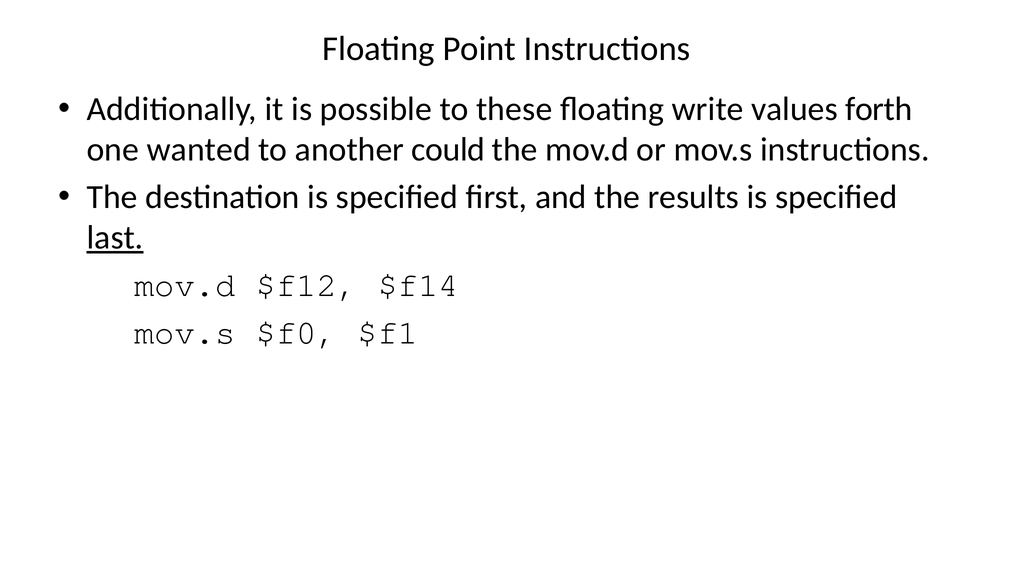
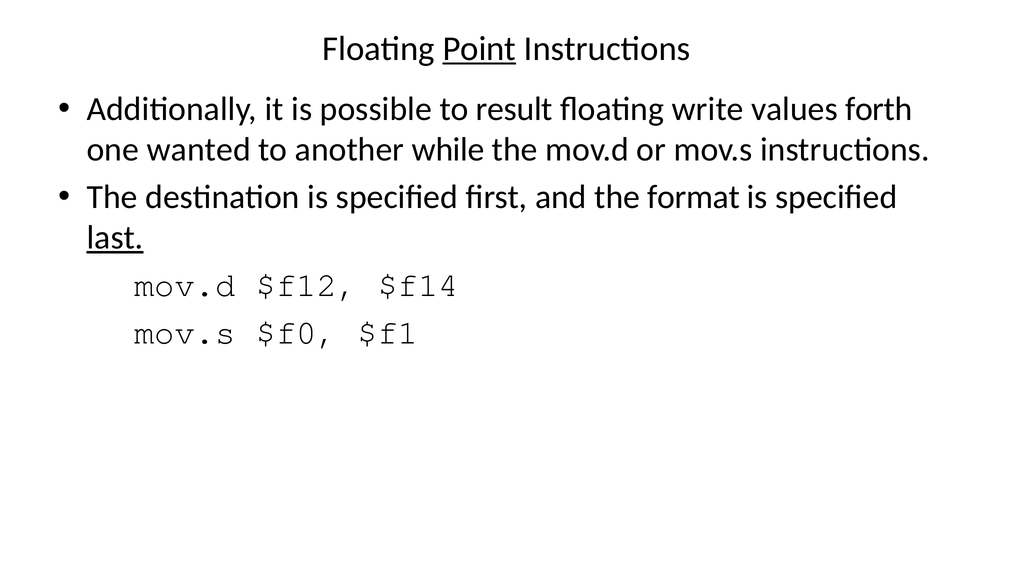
Point underline: none -> present (479, 49)
these: these -> result (514, 109)
could: could -> while (448, 150)
results: results -> format (694, 197)
